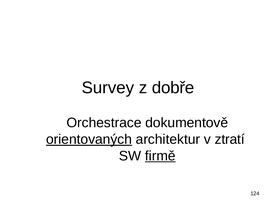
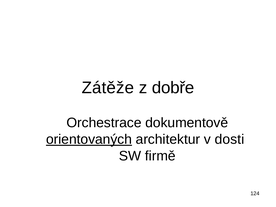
Survey: Survey -> Zátěže (108, 88)
ztratí: ztratí -> dosti (230, 139)
firmě underline: present -> none (160, 156)
